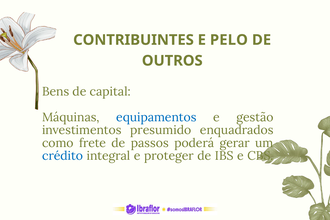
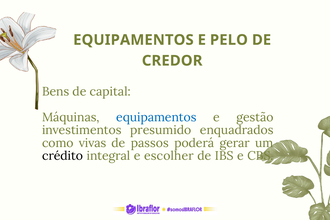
CONTRIBUINTES: CONTRIBUINTES -> EQUIPAMENTOS (133, 40)
OUTROS: OUTROS -> CREDOR (172, 61)
frete: frete -> vivas (93, 143)
crédito colour: blue -> black (63, 156)
proteger: proteger -> escolher (169, 156)
